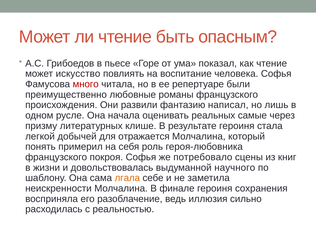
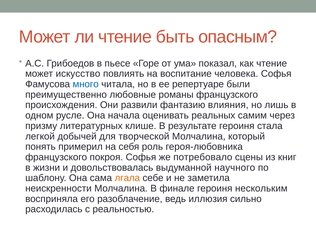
много colour: red -> blue (86, 84)
написал: написал -> влияния (228, 105)
самые: самые -> самим (252, 115)
отражается: отражается -> творческой (144, 136)
сохранения: сохранения -> нескольким (261, 188)
